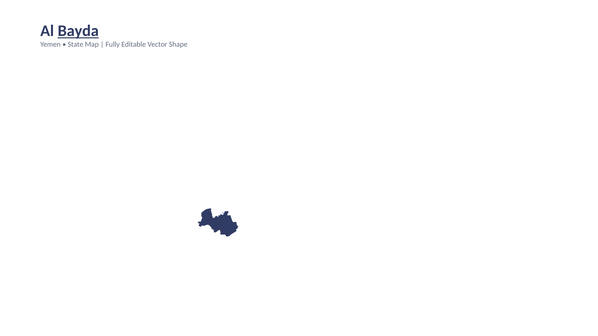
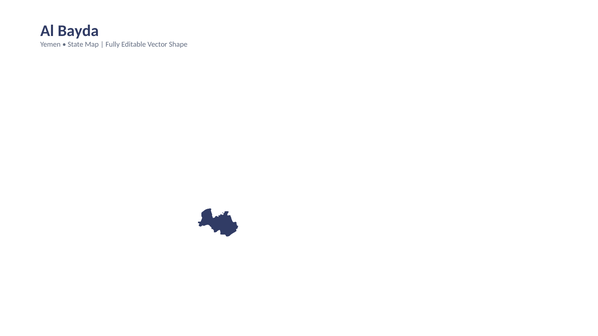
Bayda underline: present -> none (78, 31)
